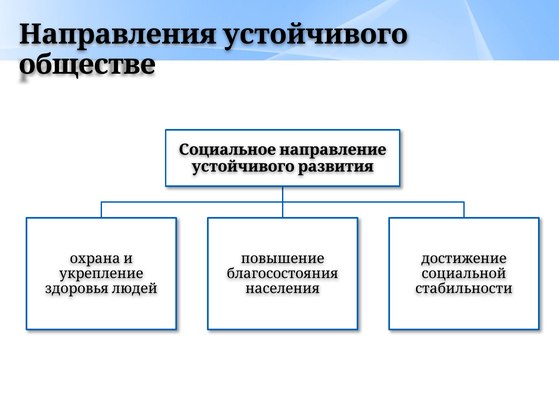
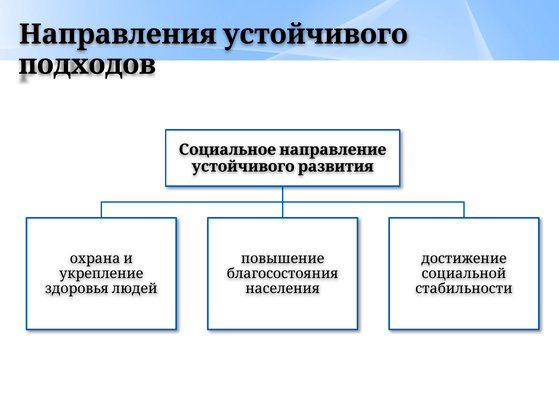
обществе: обществе -> подходов (87, 65)
